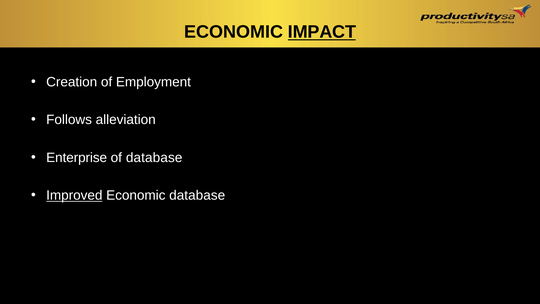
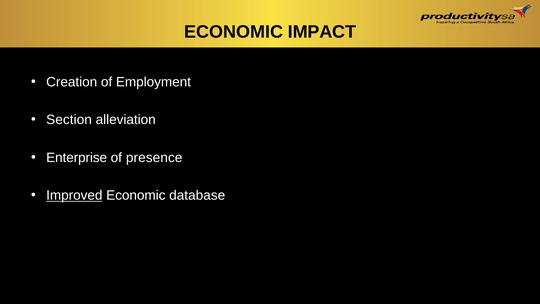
IMPACT underline: present -> none (322, 32)
Follows: Follows -> Section (69, 120)
of database: database -> presence (154, 158)
